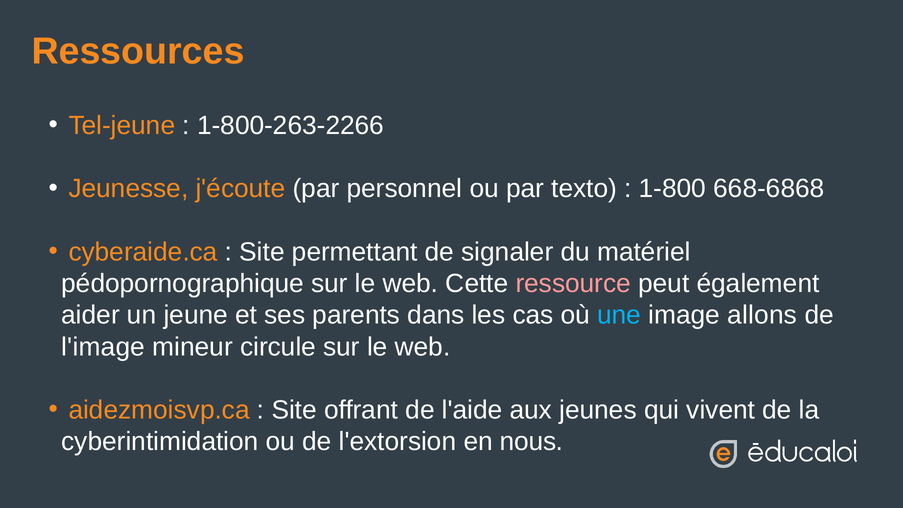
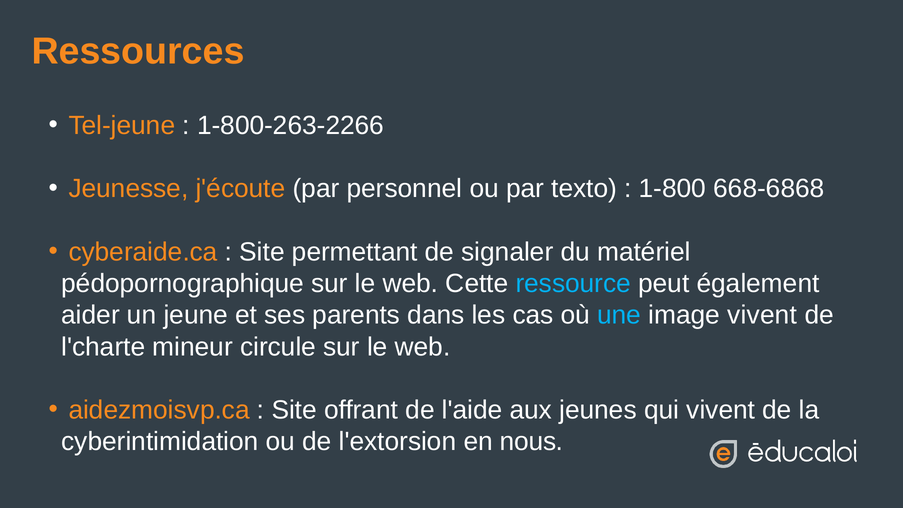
ressource colour: pink -> light blue (573, 284)
image allons: allons -> vivent (762, 315)
l'image: l'image -> l'charte (103, 347)
